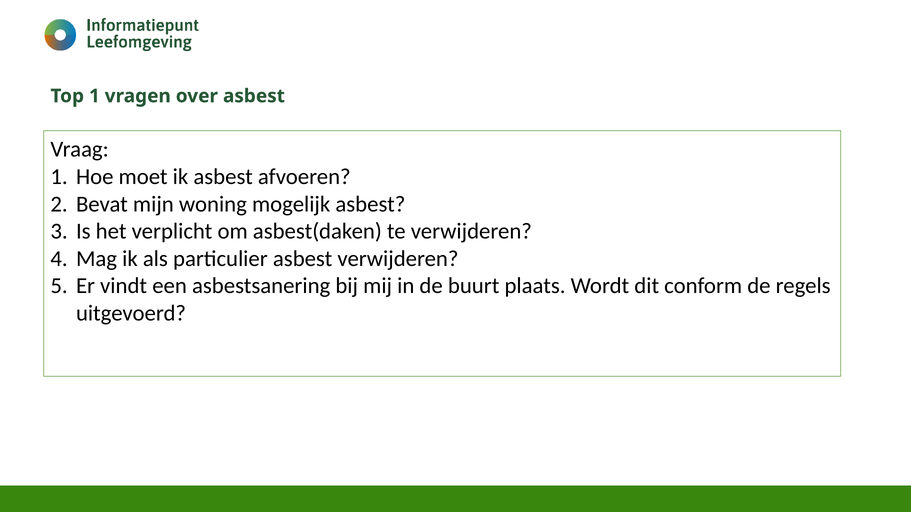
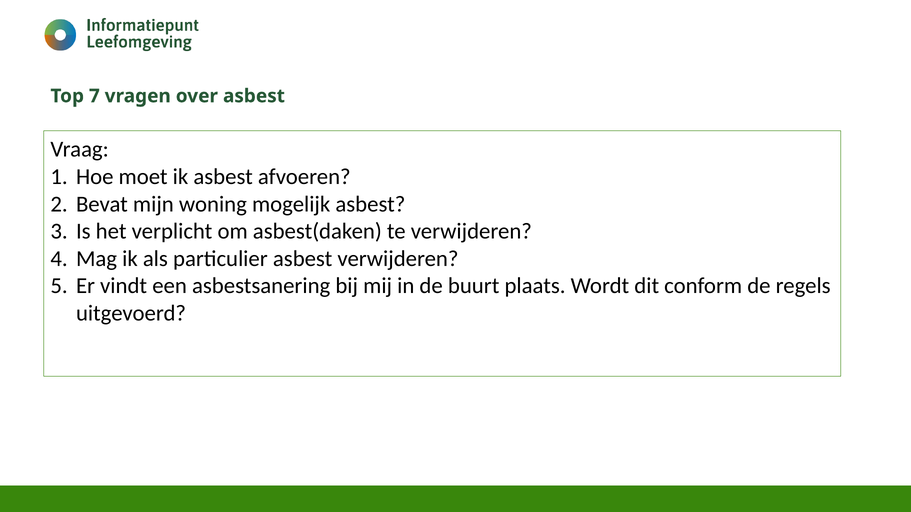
Top 1: 1 -> 7 (94, 96)
